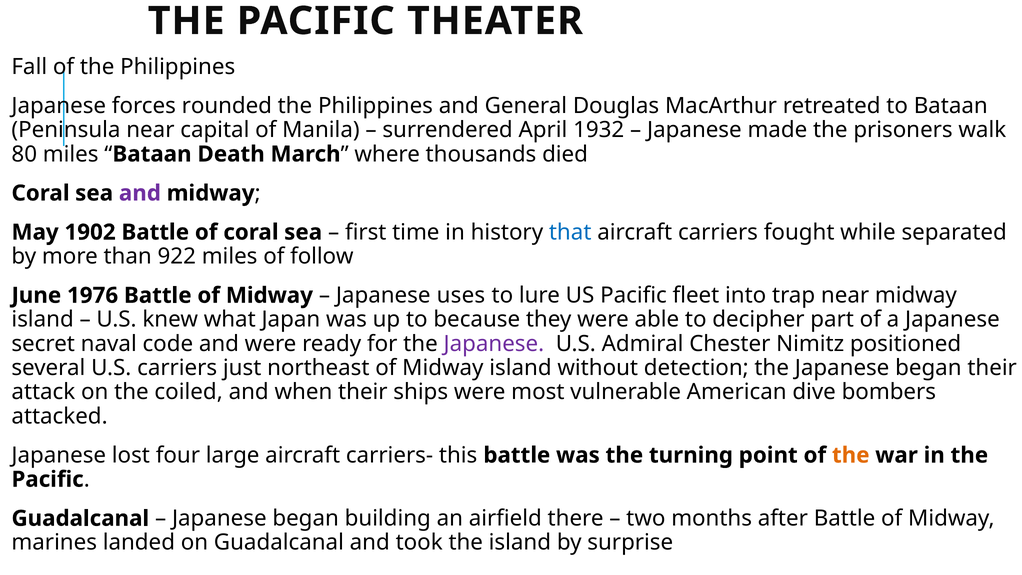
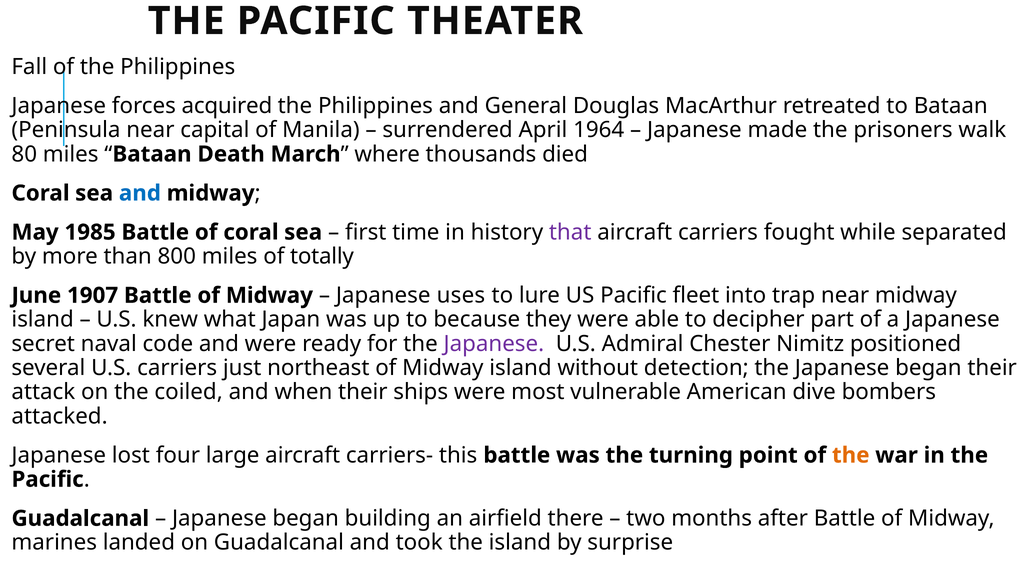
rounded: rounded -> acquired (227, 106)
1932: 1932 -> 1964 (599, 130)
and colour: purple -> blue (140, 193)
1902: 1902 -> 1985 (90, 232)
that colour: blue -> purple (570, 232)
922: 922 -> 800 (177, 256)
follow: follow -> totally (322, 256)
1976: 1976 -> 1907 (93, 295)
